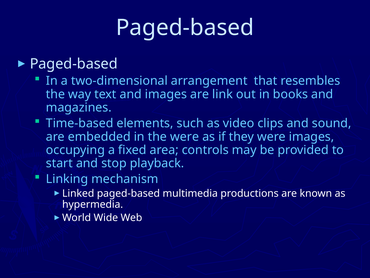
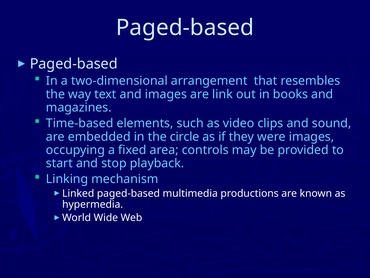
the were: were -> circle (185, 136)
